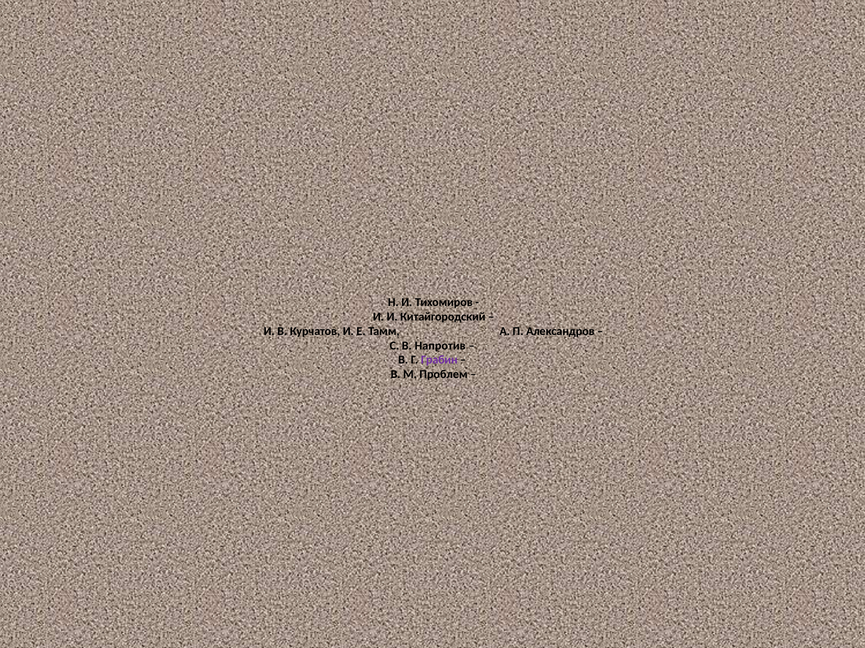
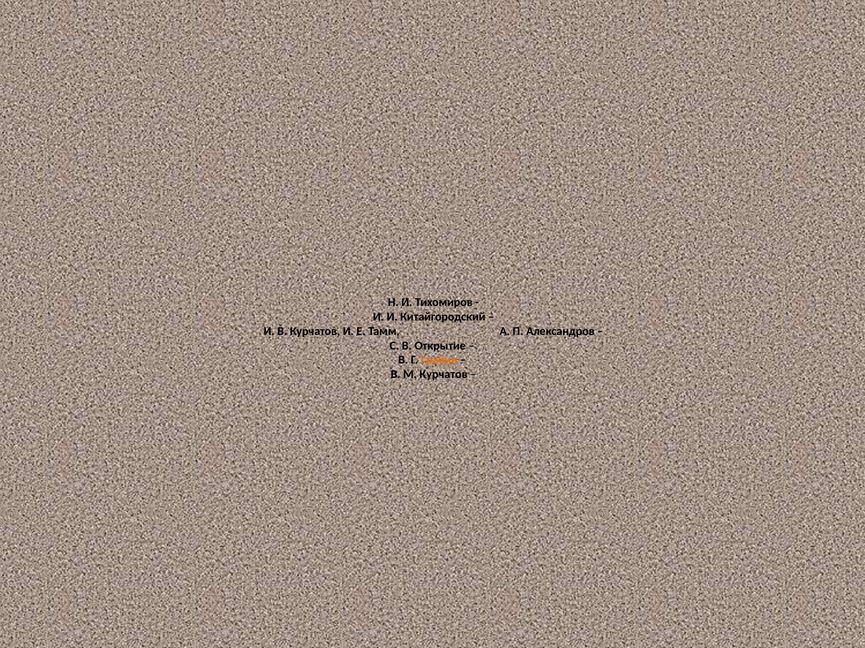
Напротив: Напротив -> Открытие (440, 346)
Грабин colour: purple -> orange (439, 360)
М Проблем: Проблем -> Курчатов (444, 375)
